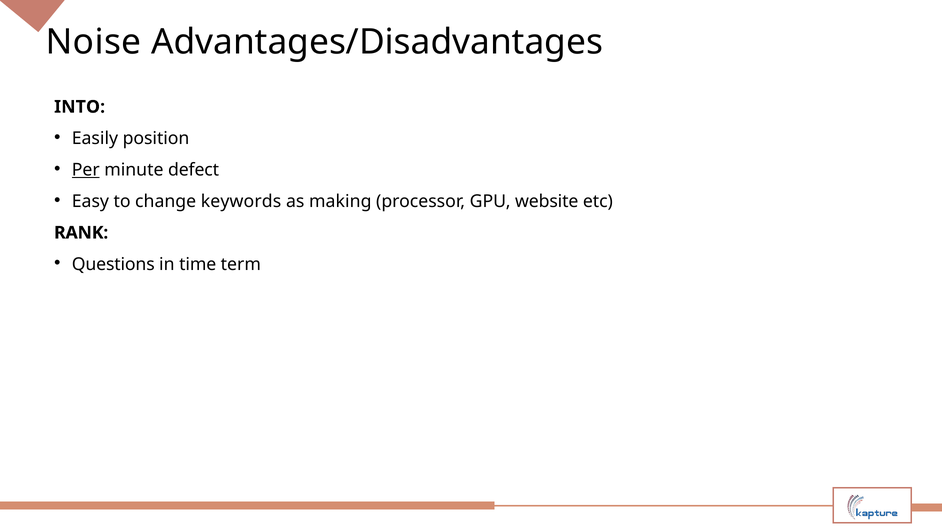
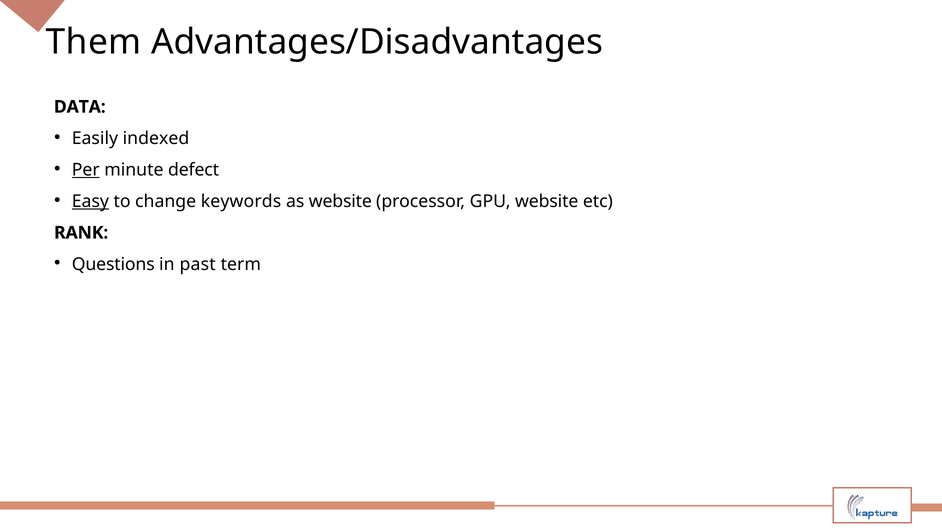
Noise: Noise -> Them (94, 42)
INTO: INTO -> DATA (80, 107)
position: position -> indexed (156, 138)
Easy underline: none -> present (90, 201)
as making: making -> website (340, 201)
time: time -> past (198, 264)
